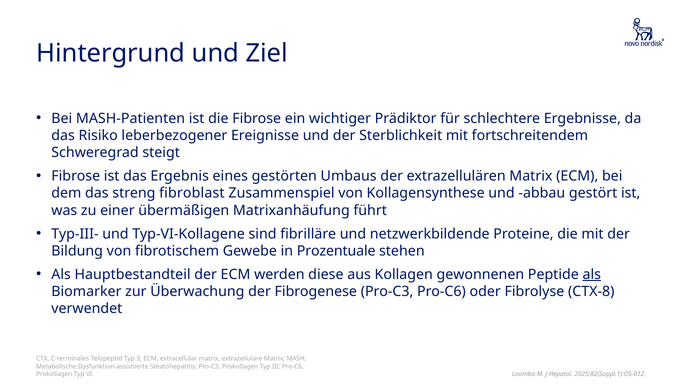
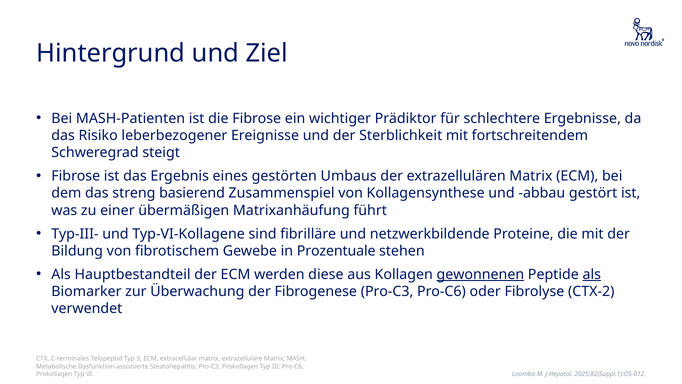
fibroblast: fibroblast -> basierend (192, 193)
gewonnenen underline: none -> present (480, 274)
CTX-8: CTX-8 -> CTX-2 (591, 291)
